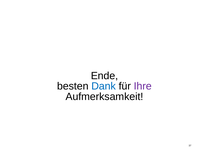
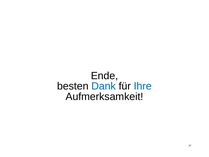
Ihre colour: purple -> blue (143, 86)
